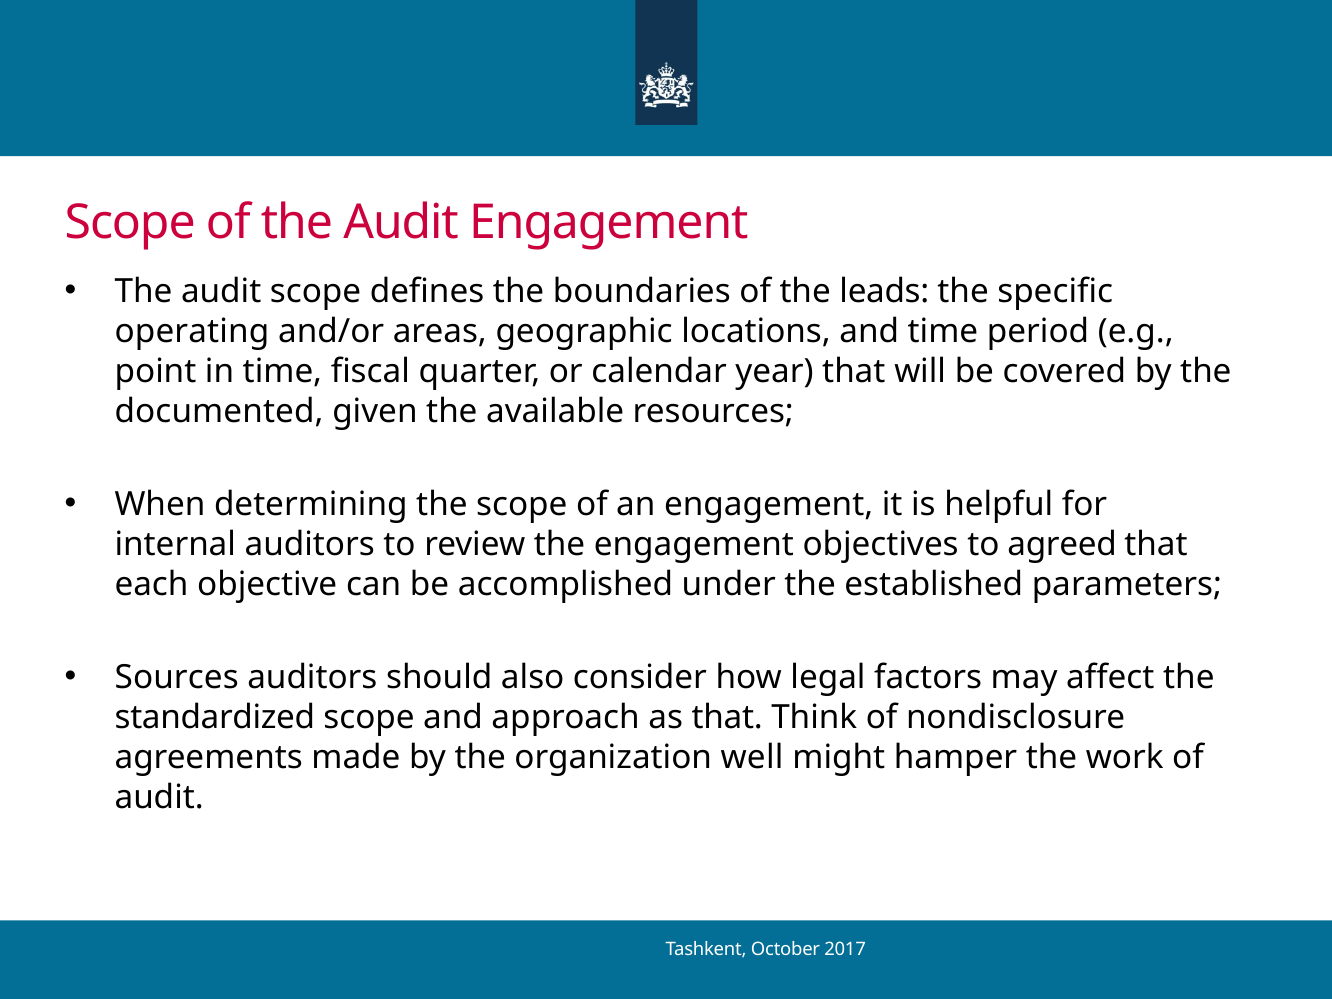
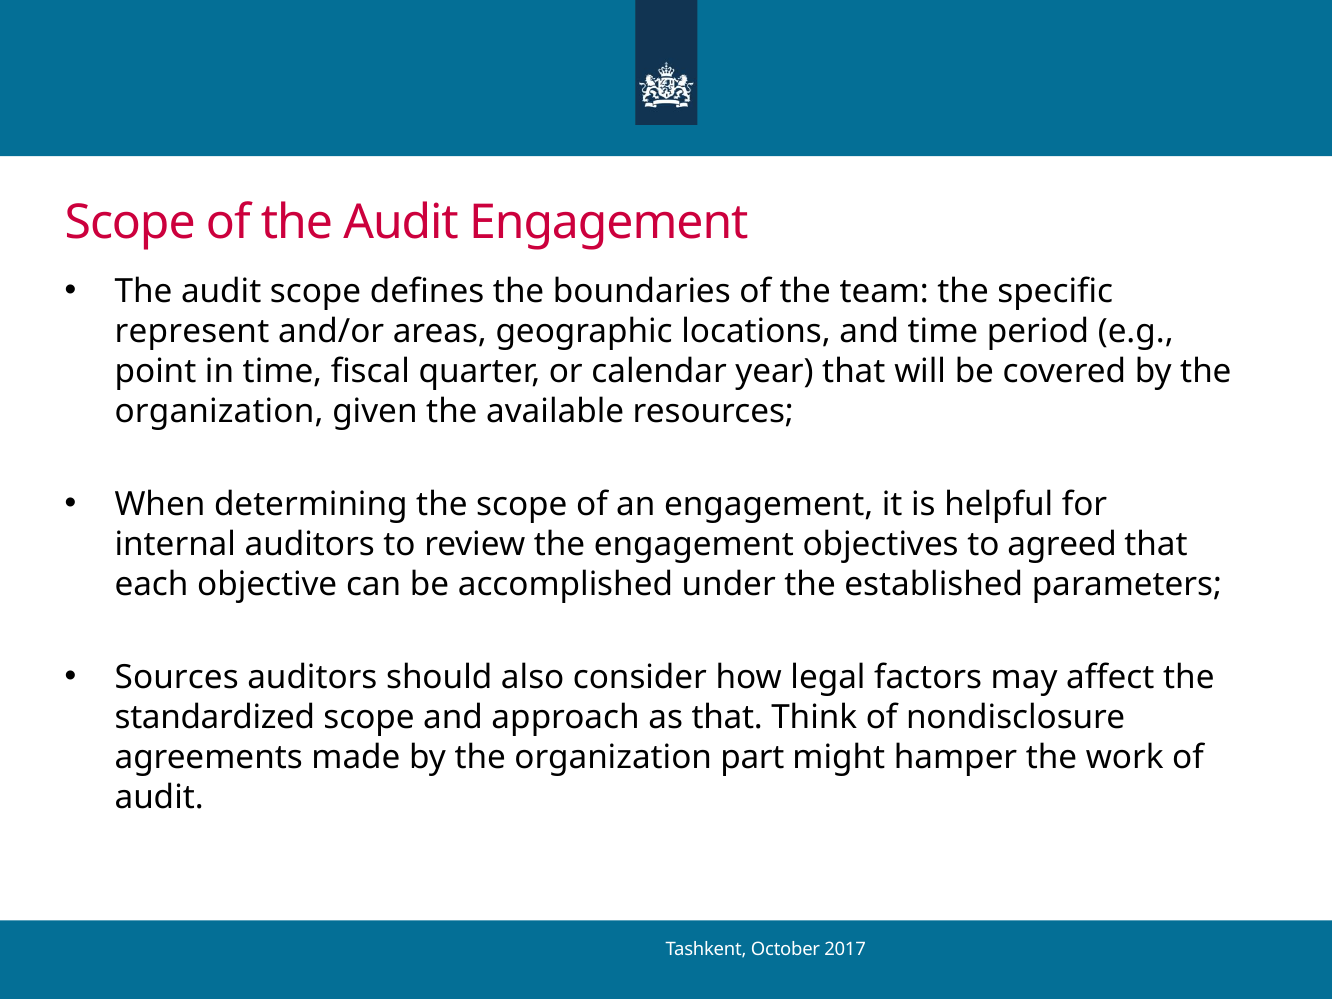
leads: leads -> team (884, 291)
operating: operating -> represent (192, 331)
documented: documented -> organization (219, 411)
well: well -> part (752, 757)
